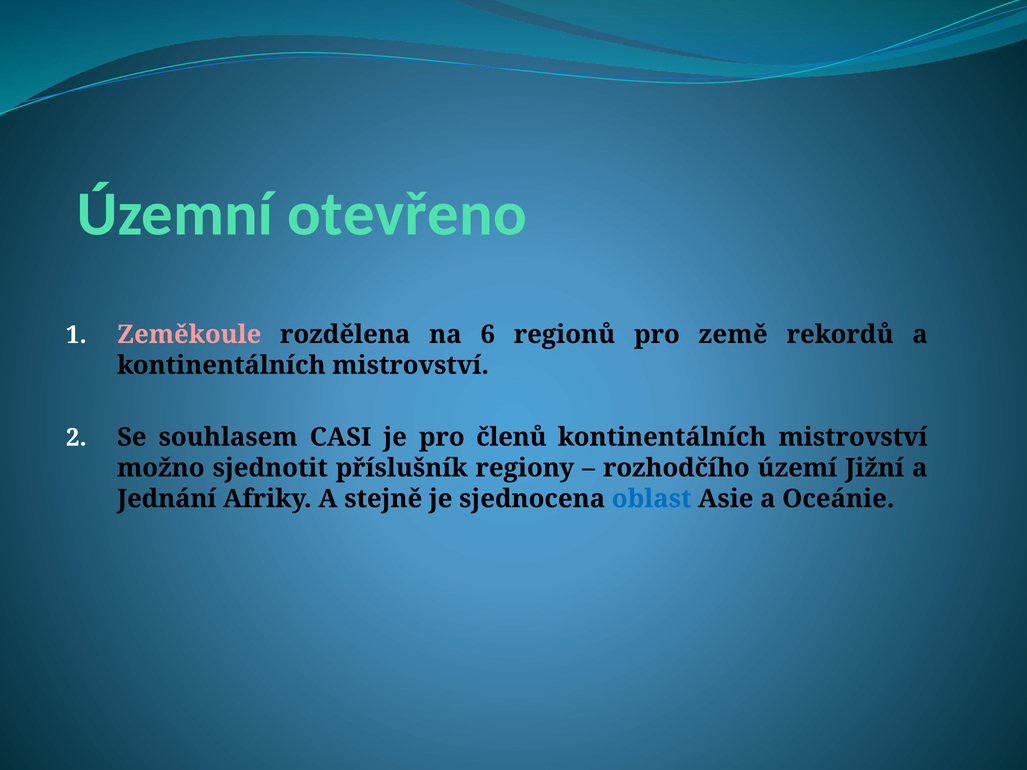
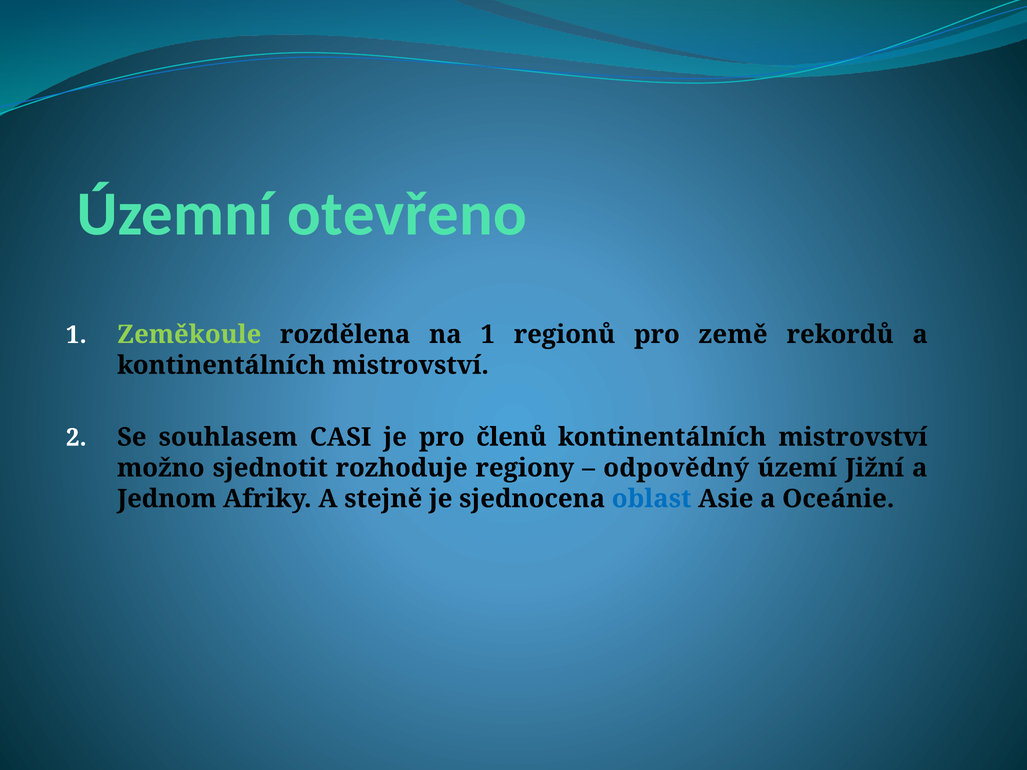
Zeměkoule colour: pink -> light green (189, 335)
na 6: 6 -> 1 (488, 335)
příslušník: příslušník -> rozhoduje (402, 468)
rozhodčího: rozhodčího -> odpovědný (676, 468)
Jednání: Jednání -> Jednom (167, 499)
